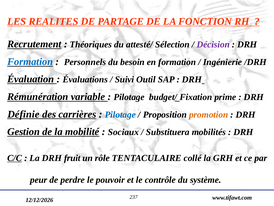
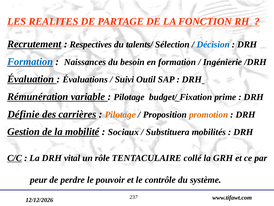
Théoriques: Théoriques -> Respectives (91, 44)
attesté/: attesté/ -> talents/ (139, 44)
Décision colour: purple -> blue (213, 44)
Personnels: Personnels -> Naissances (85, 62)
Pilotage colour: blue -> orange (120, 114)
fruit: fruit -> vital (72, 158)
